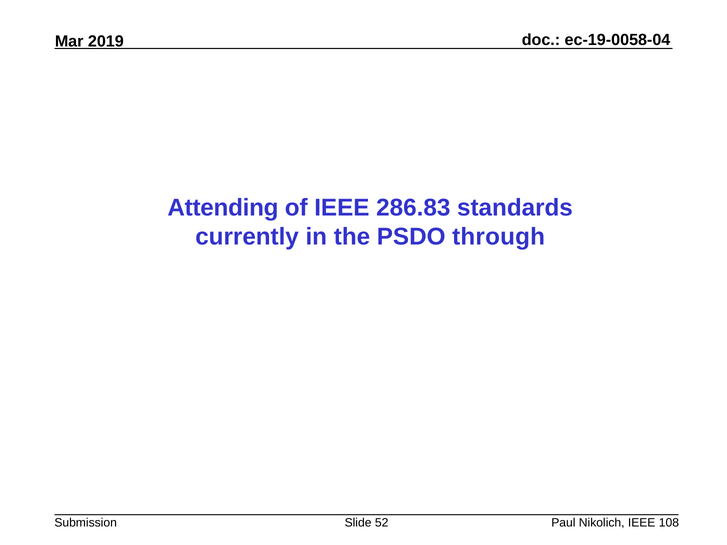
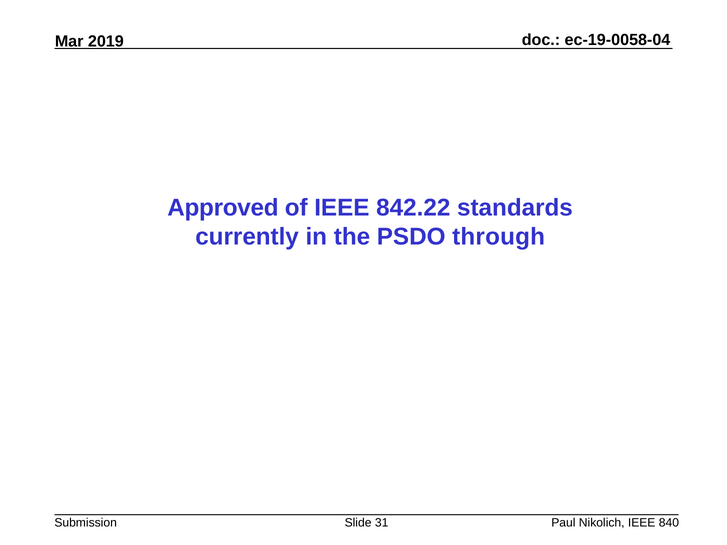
Attending: Attending -> Approved (223, 208)
286.83: 286.83 -> 842.22 (413, 208)
52: 52 -> 31 (382, 523)
108: 108 -> 840 (669, 523)
